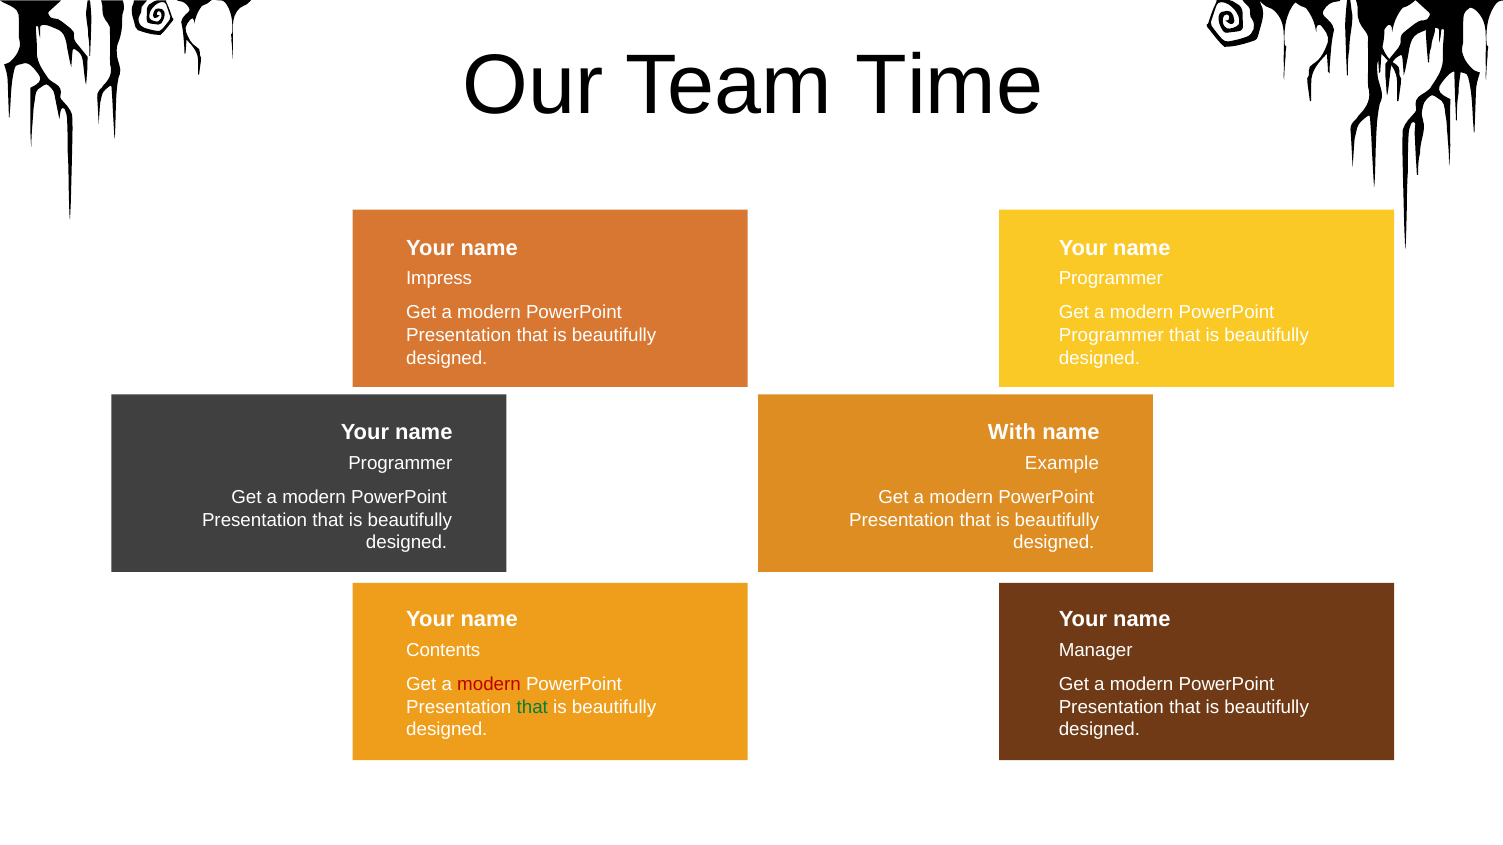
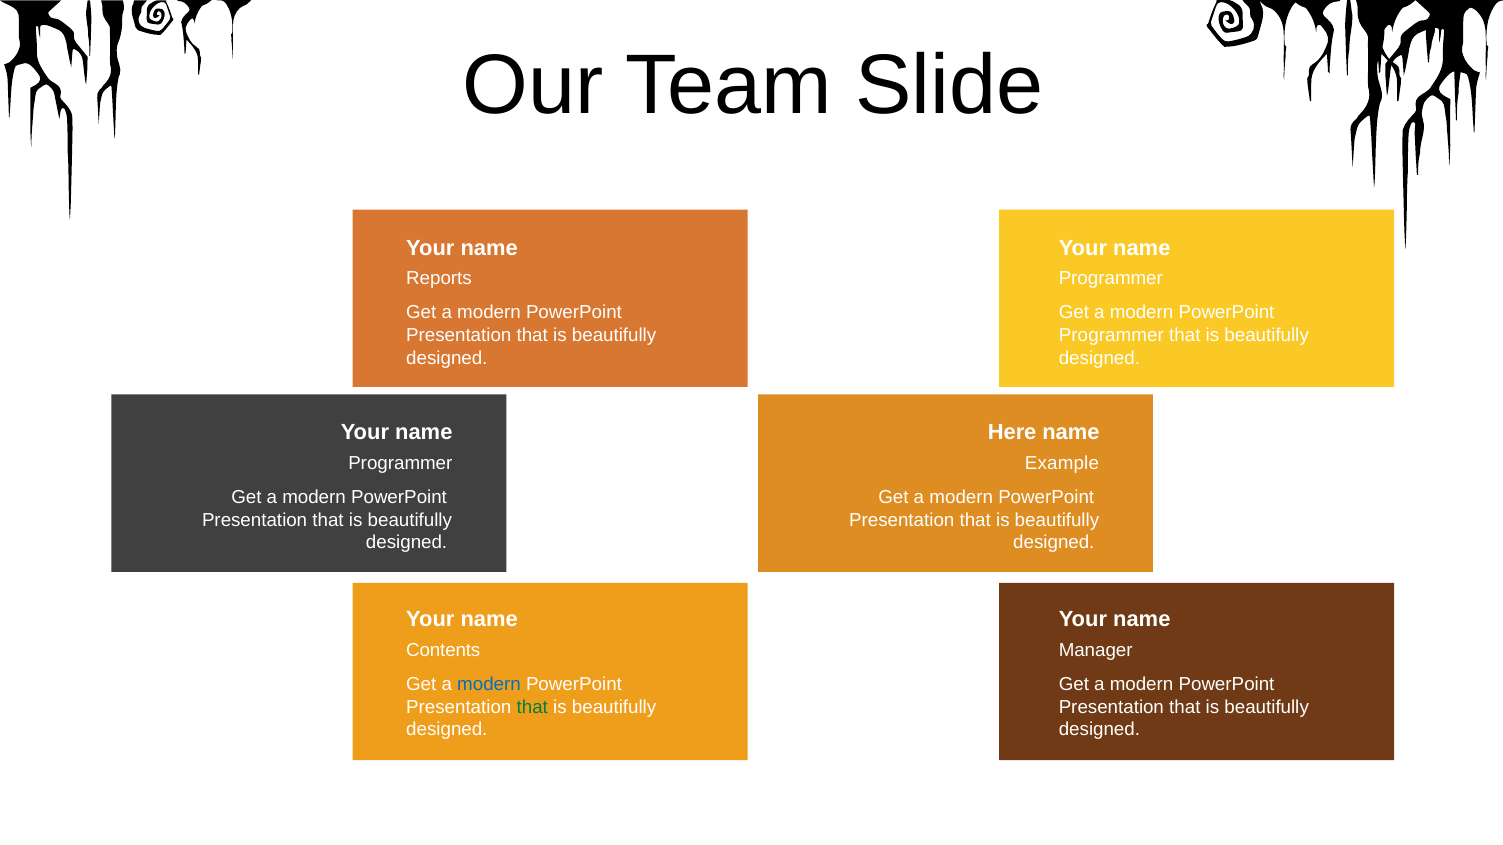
Time: Time -> Slide (949, 86)
Impress: Impress -> Reports (439, 279)
With: With -> Here (1012, 433)
modern colour: red -> blue (489, 685)
